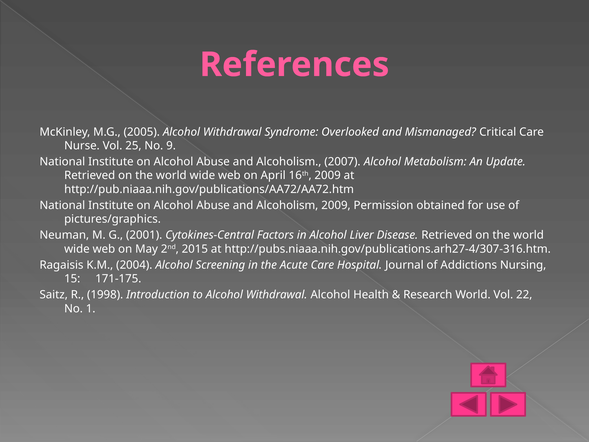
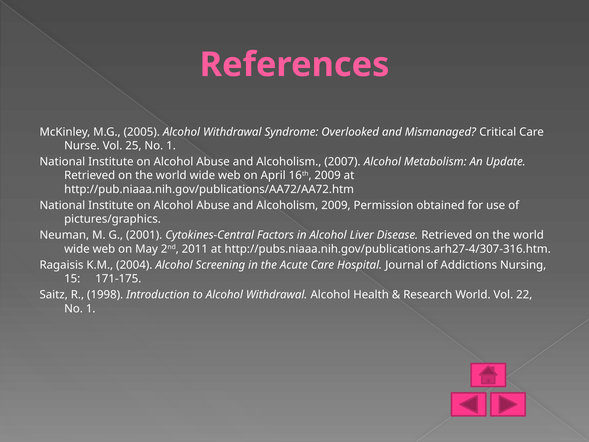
25 No 9: 9 -> 1 (171, 146)
2015: 2015 -> 2011 (195, 249)
